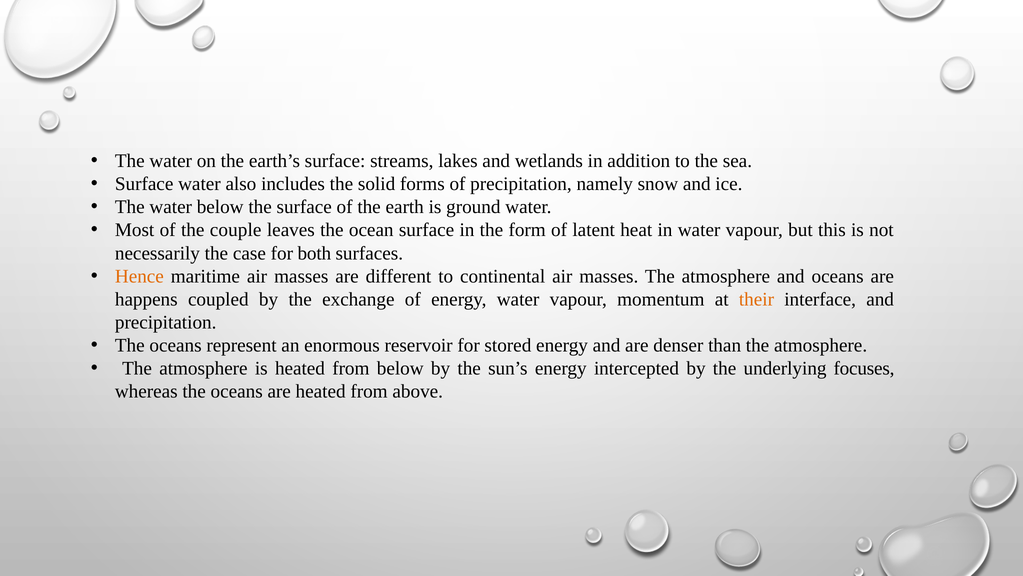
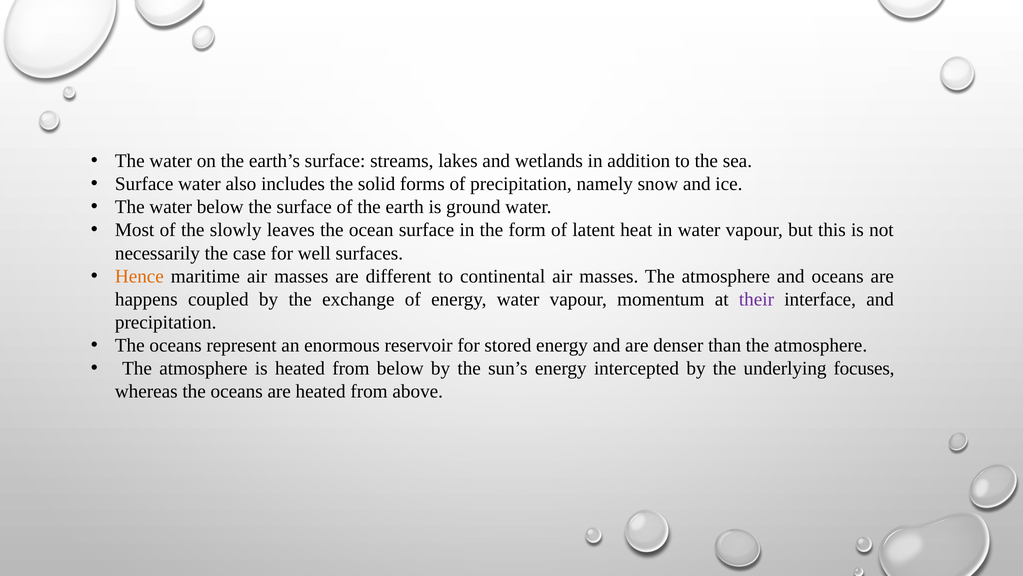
couple: couple -> slowly (236, 230)
both: both -> well (314, 253)
their colour: orange -> purple (756, 299)
